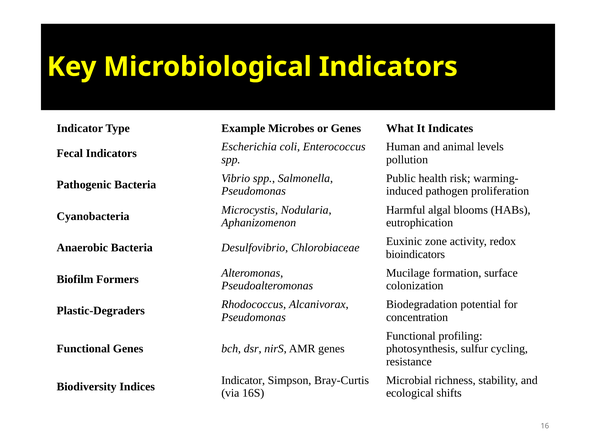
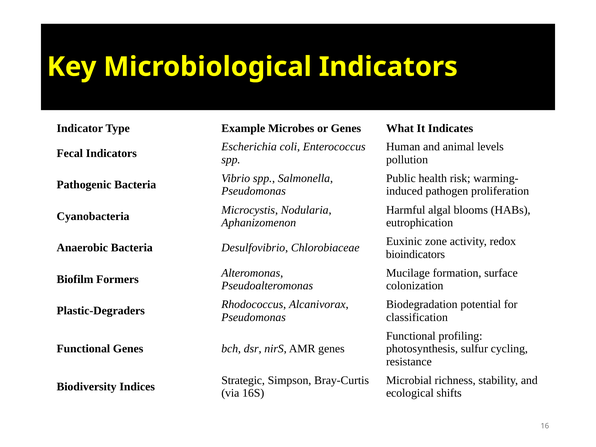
concentration: concentration -> classification (417, 317)
Indicator: Indicator -> Strategic (243, 380)
